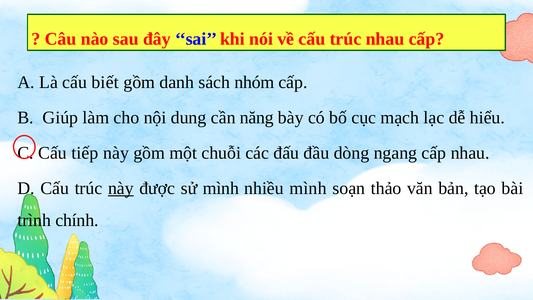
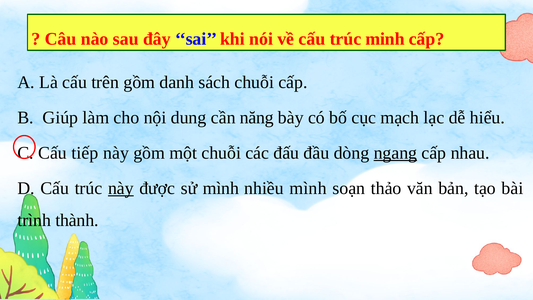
trúc nhau: nhau -> minh (385, 39)
biết: biết -> trên (105, 82)
sách nhóm: nhóm -> chuỗi (254, 82)
ngang underline: none -> present (395, 153)
chính: chính -> thành (77, 220)
